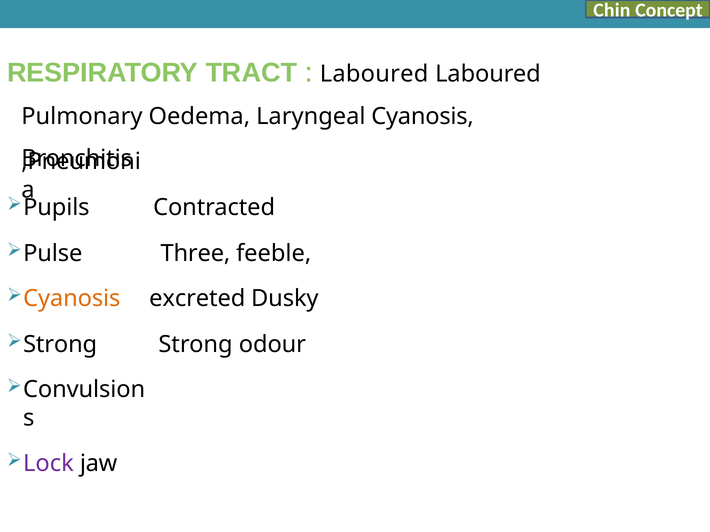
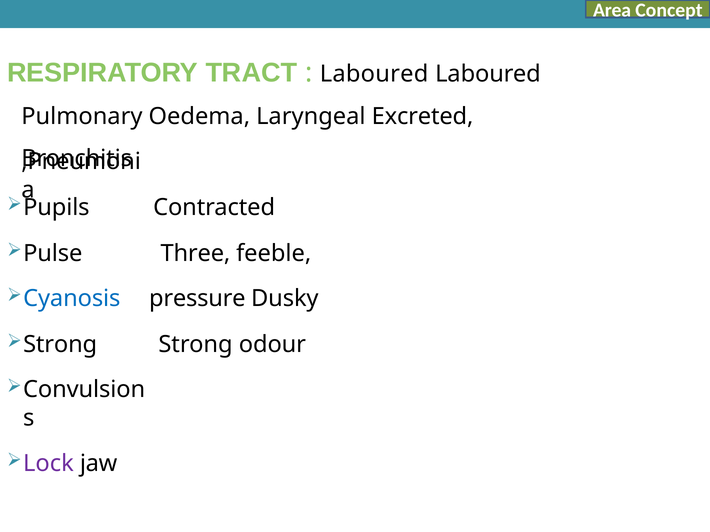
Chin: Chin -> Area (612, 10)
Laryngeal Cyanosis: Cyanosis -> Excreted (423, 117)
Cyanosis colour: orange -> blue (72, 299)
excreted: excreted -> pressure (197, 299)
